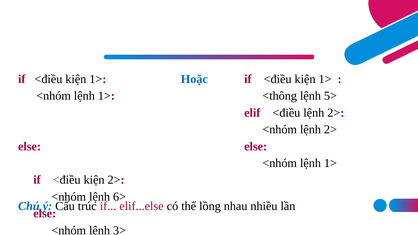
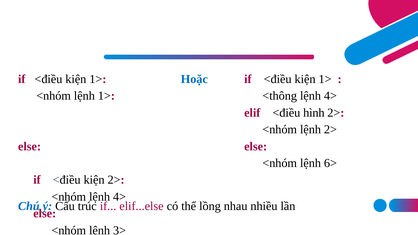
5>: 5> -> 4> (330, 96)
<điều lệnh: lệnh -> hình (314, 113)
1>: 1> -> 6> (330, 163)
<nhóm lệnh 6>: 6> -> 4> (120, 197)
